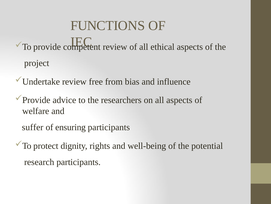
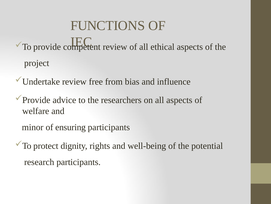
suffer: suffer -> minor (33, 127)
